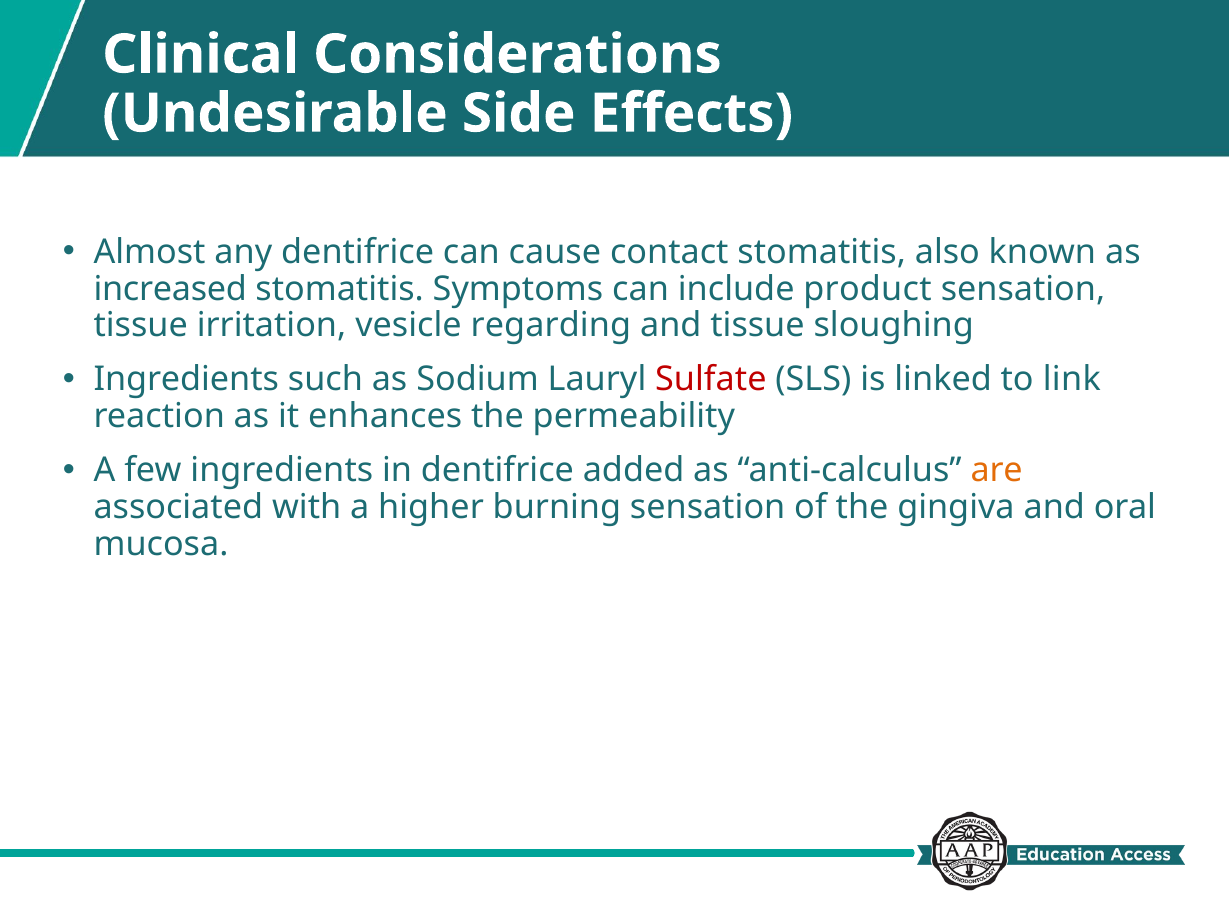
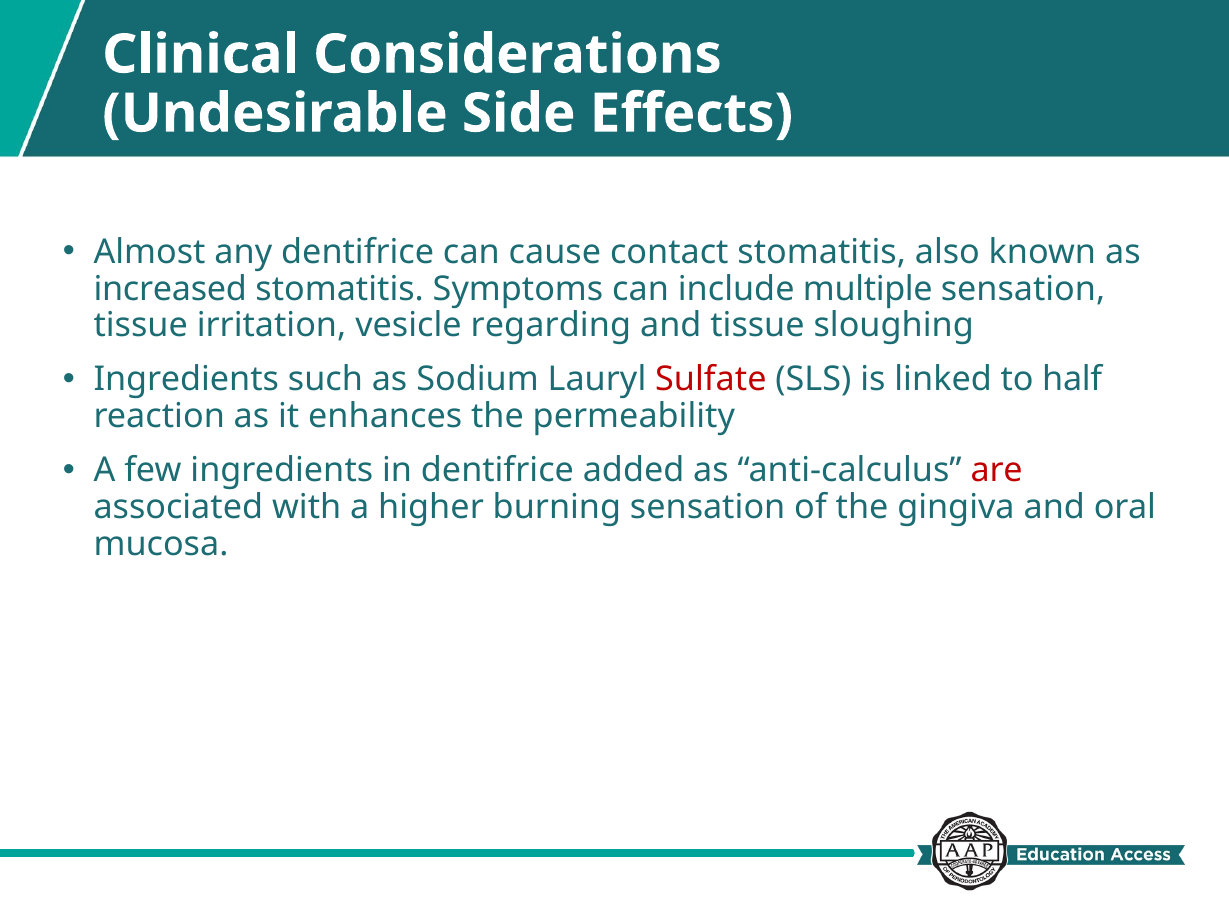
product: product -> multiple (868, 289)
link: link -> half (1072, 380)
are colour: orange -> red (997, 471)
